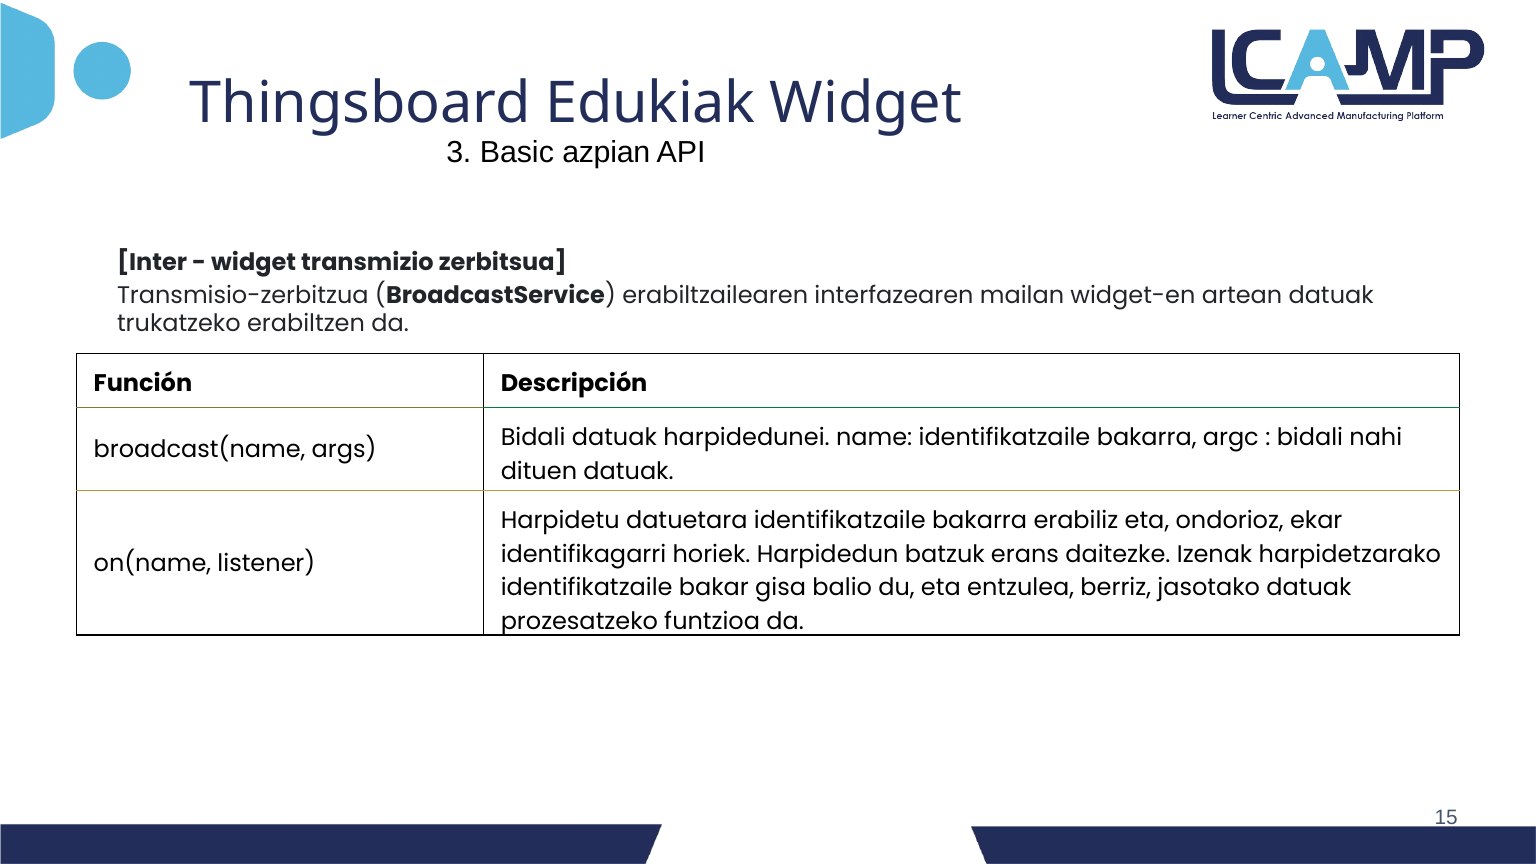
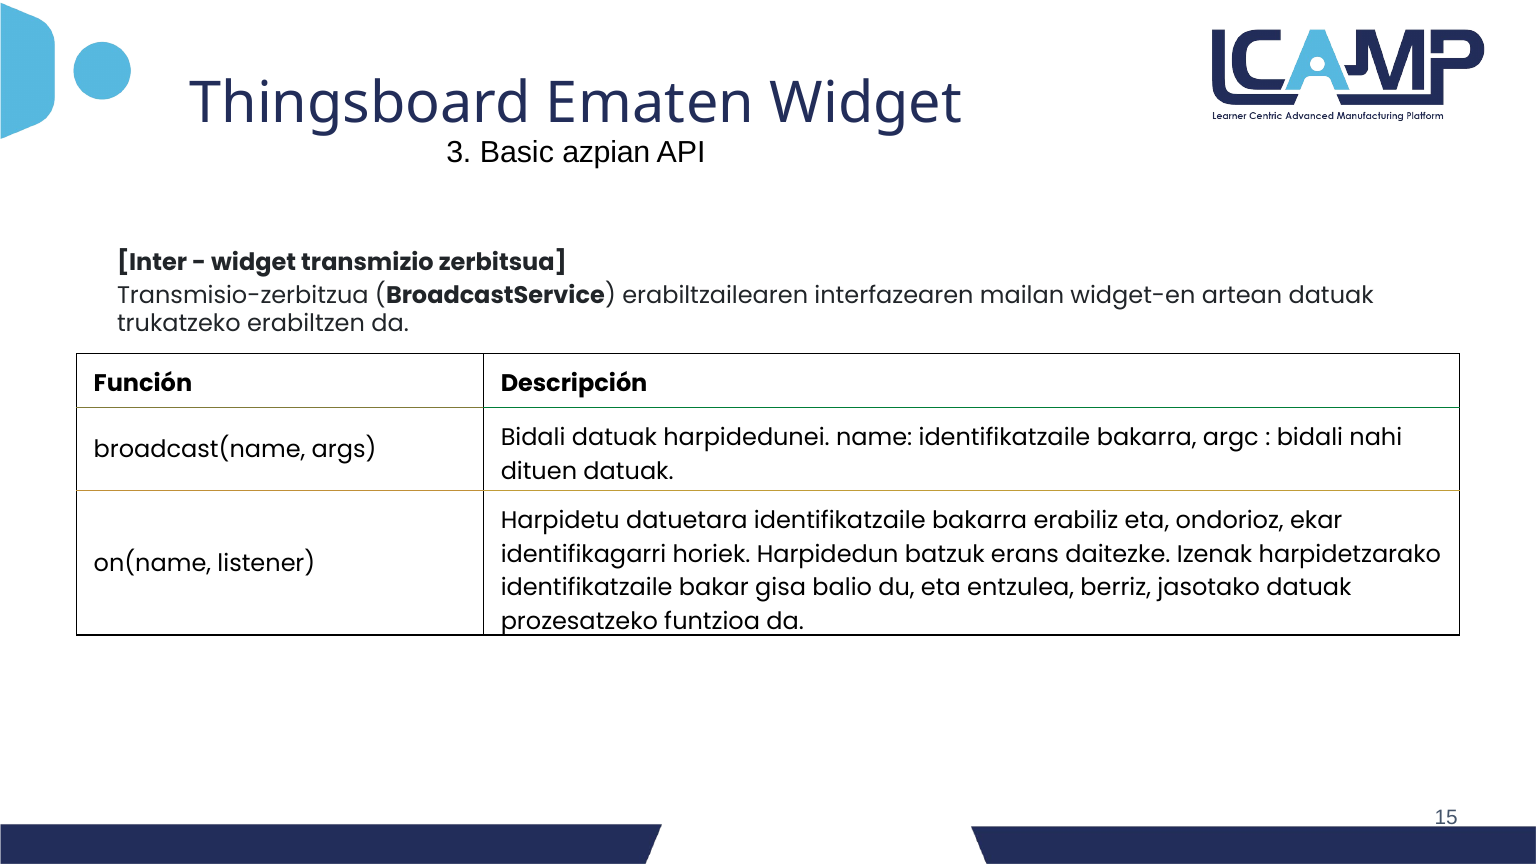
Edukiak: Edukiak -> Ematen (650, 103)
